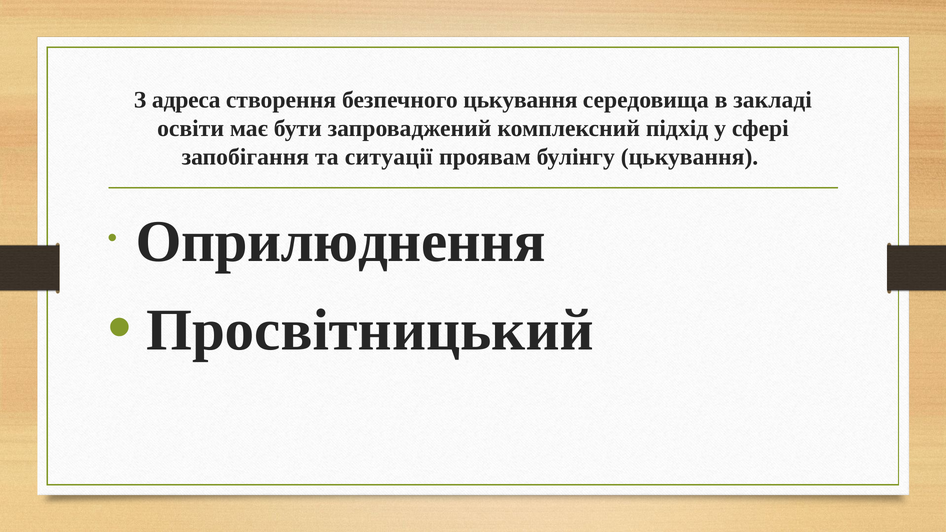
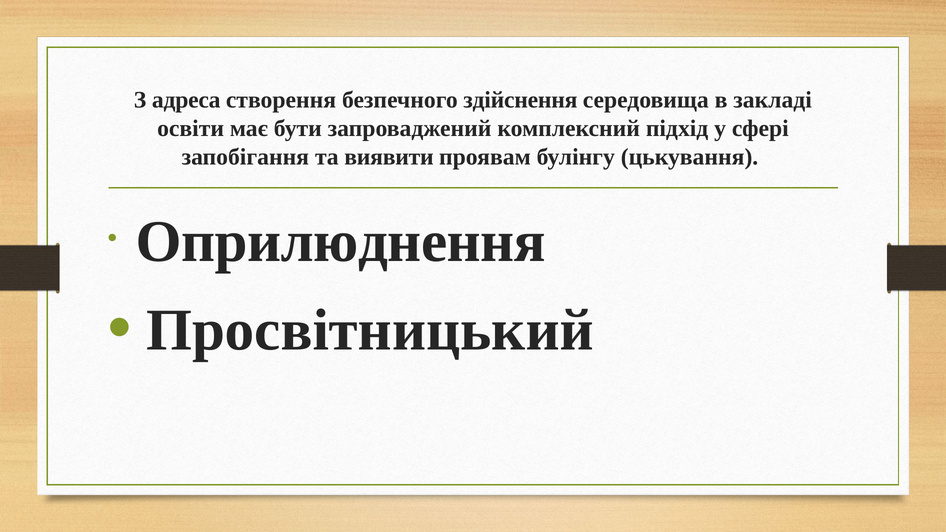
безпечного цькування: цькування -> здійснення (520, 100)
ситуації: ситуації -> виявити (389, 157)
